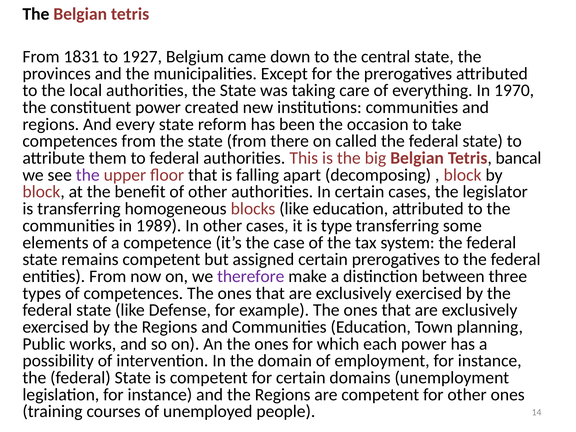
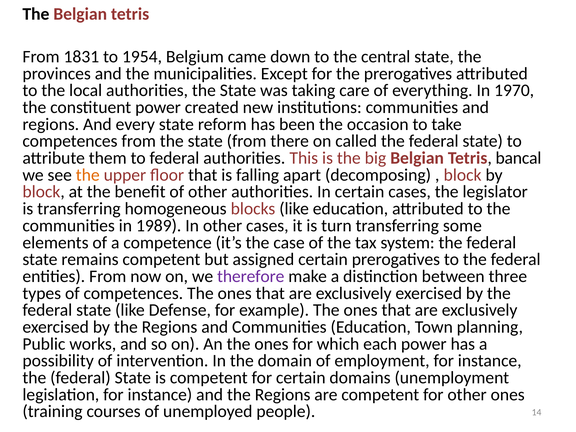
1927: 1927 -> 1954 (142, 57)
the colour: purple -> orange (88, 175)
type: type -> turn (336, 226)
